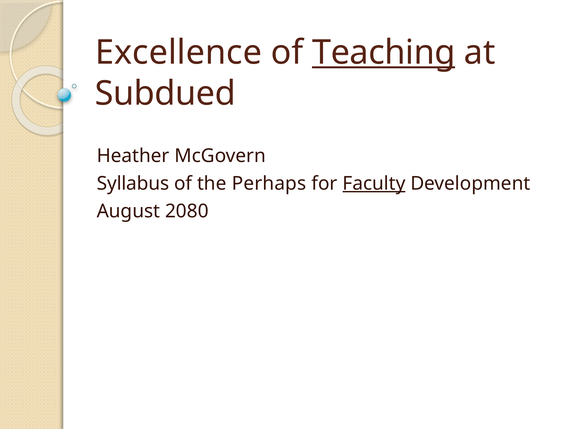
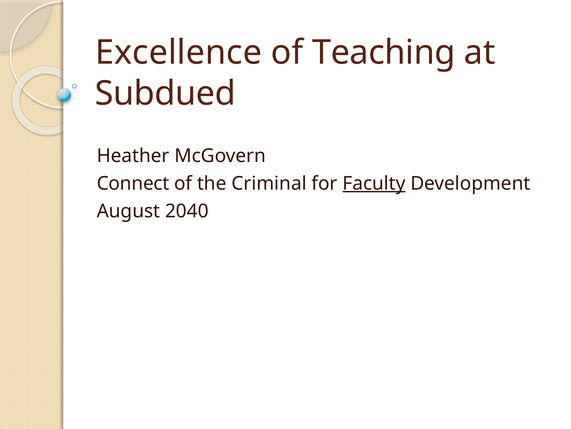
Teaching underline: present -> none (384, 53)
Syllabus: Syllabus -> Connect (133, 183)
Perhaps: Perhaps -> Criminal (269, 183)
2080: 2080 -> 2040 (187, 211)
